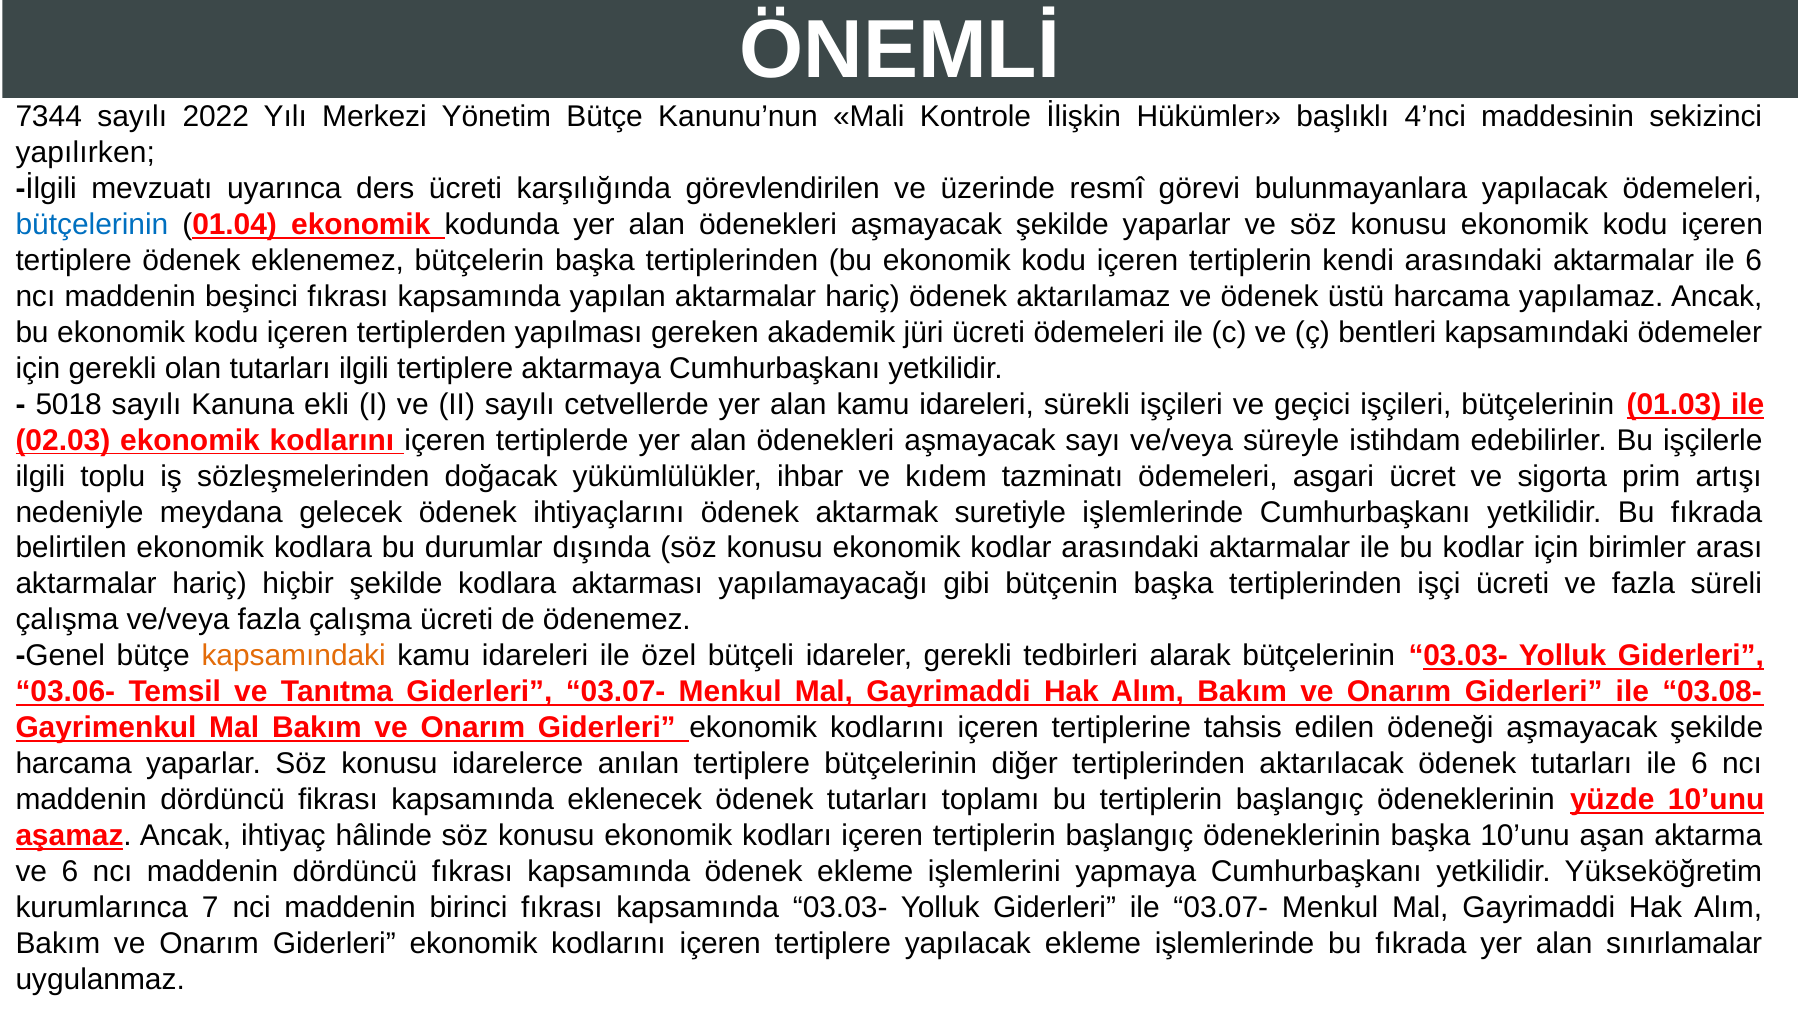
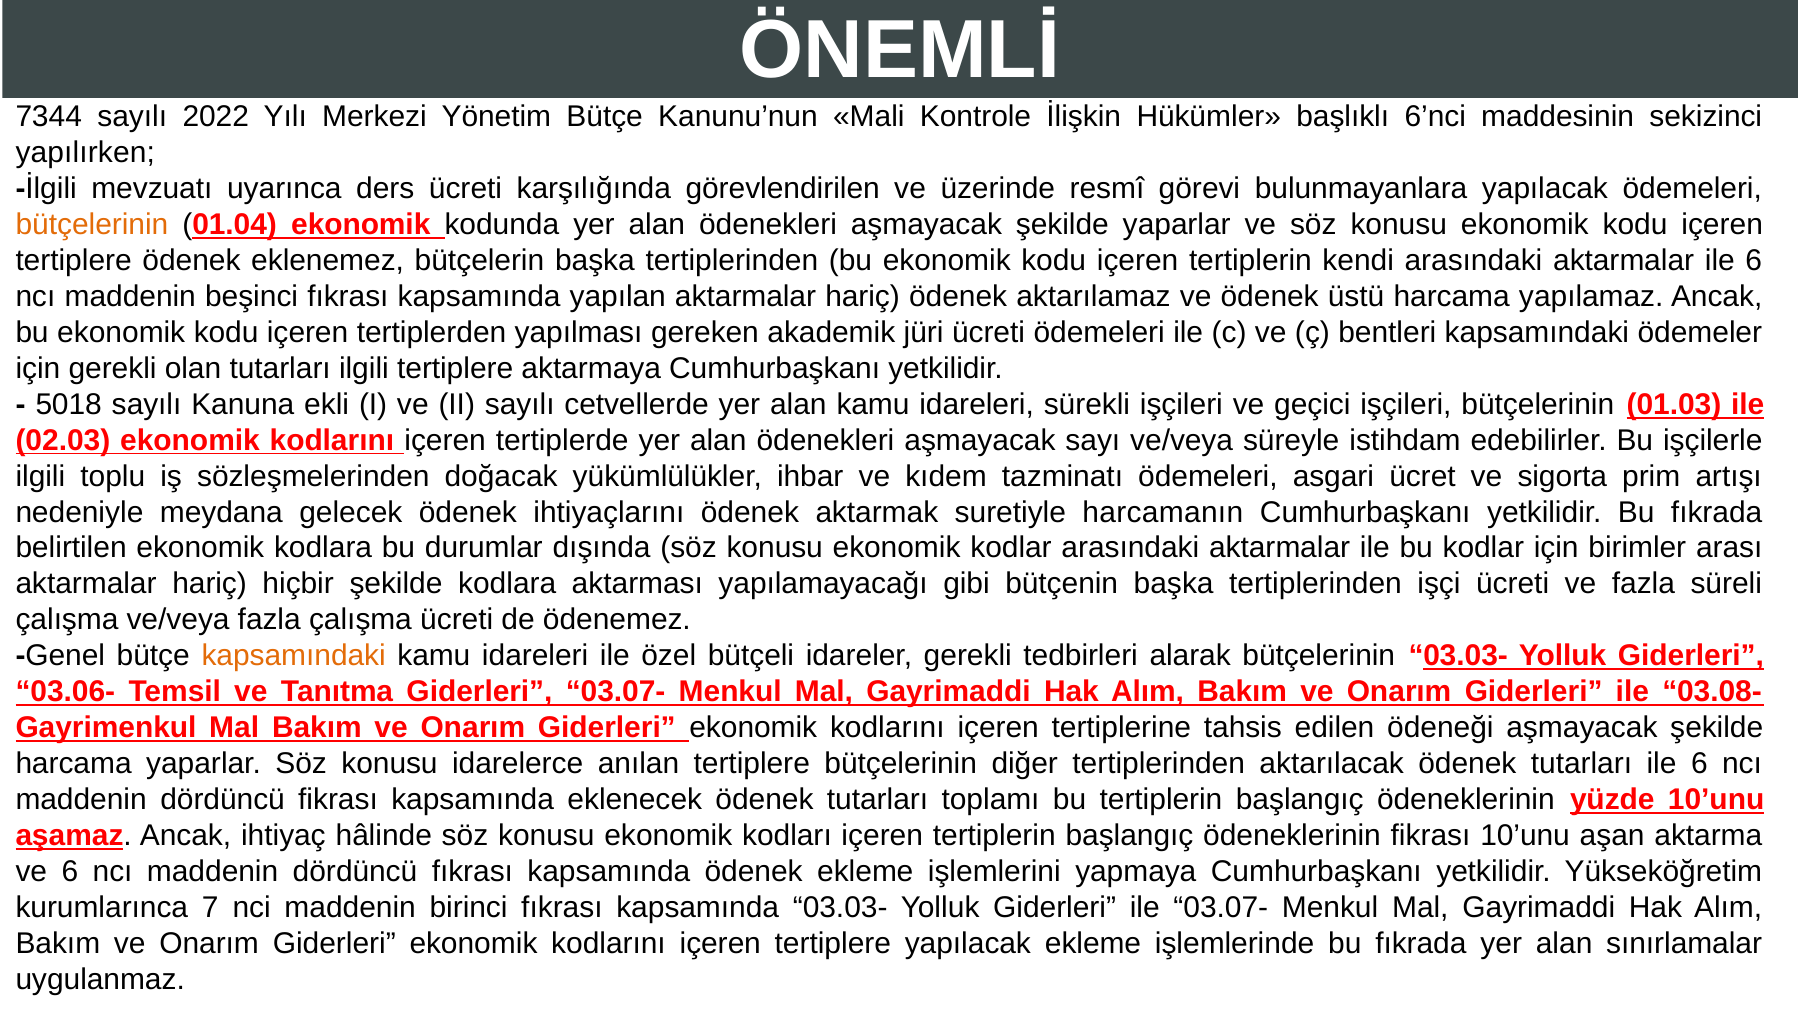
4’nci: 4’nci -> 6’nci (1435, 117)
bütçelerinin colour: blue -> orange (92, 225)
suretiyle işlemlerinde: işlemlerinde -> harcamanın (1163, 512)
ödeneklerinin başka: başka -> fikrası (1431, 836)
